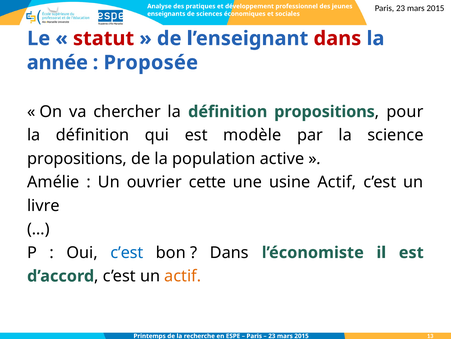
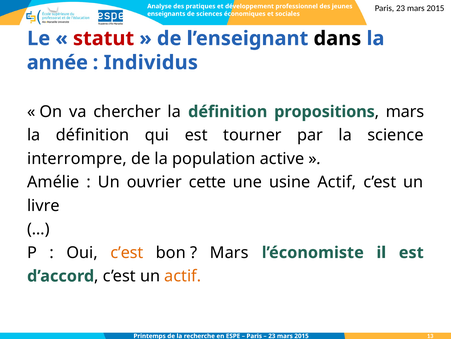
dans colour: red -> black (337, 38)
Proposée: Proposée -> Individus (151, 62)
pour: pour -> mars (405, 111)
modèle: modèle -> tourner (252, 135)
propositions: propositions -> interrompre (77, 158)
c’est colour: blue -> orange (127, 252)
Dans: Dans -> Mars (229, 252)
